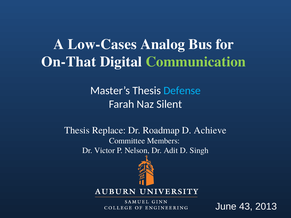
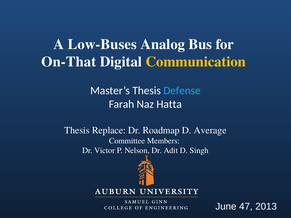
Low-Cases: Low-Cases -> Low-Buses (102, 44)
Communication colour: light green -> yellow (196, 62)
Silent: Silent -> Hatta (169, 104)
Achieve: Achieve -> Average (210, 130)
43: 43 -> 47 (246, 207)
